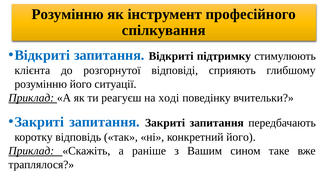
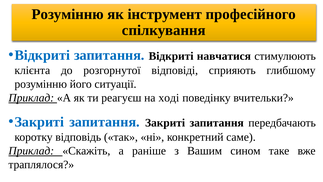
підтримку: підтримку -> навчатися (224, 56)
конкретний його: його -> саме (241, 137)
